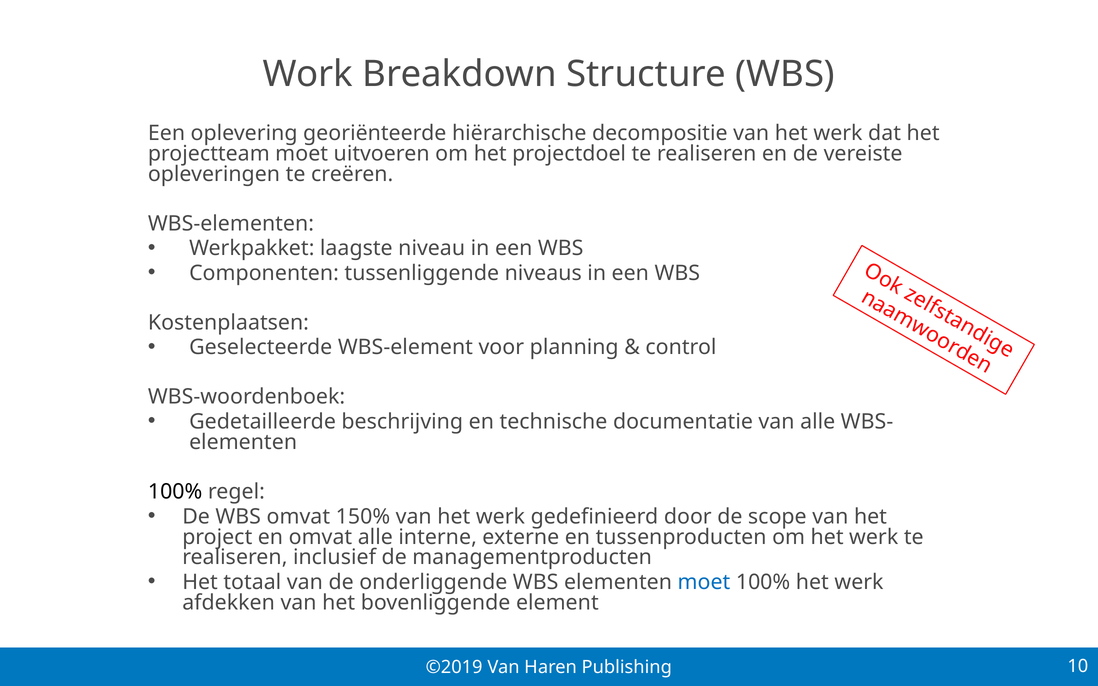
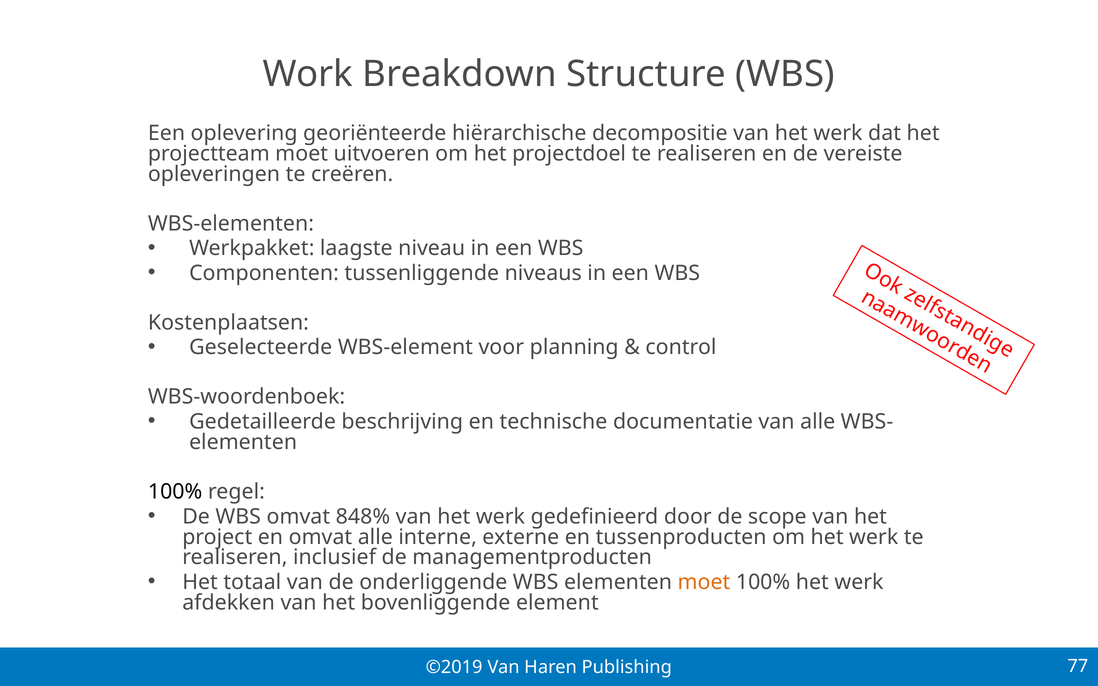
150%: 150% -> 848% (363, 517)
moet colour: blue -> orange (704, 582)
10: 10 -> 77 (1078, 667)
